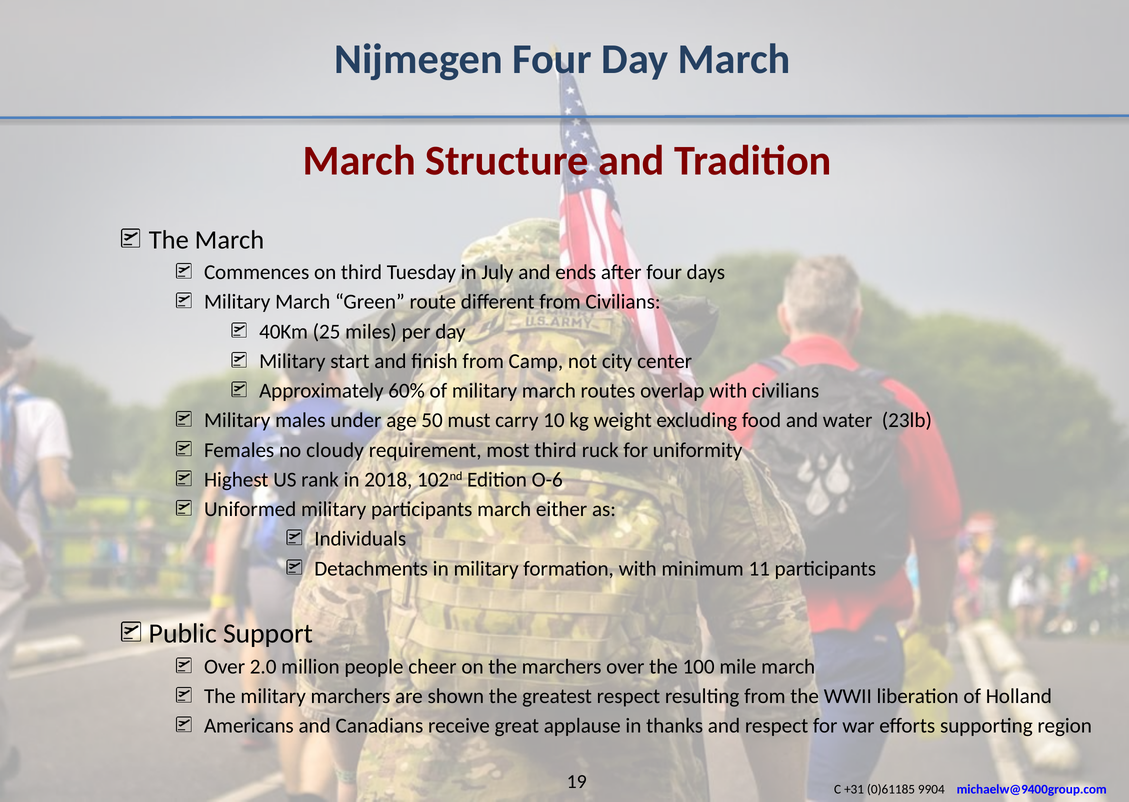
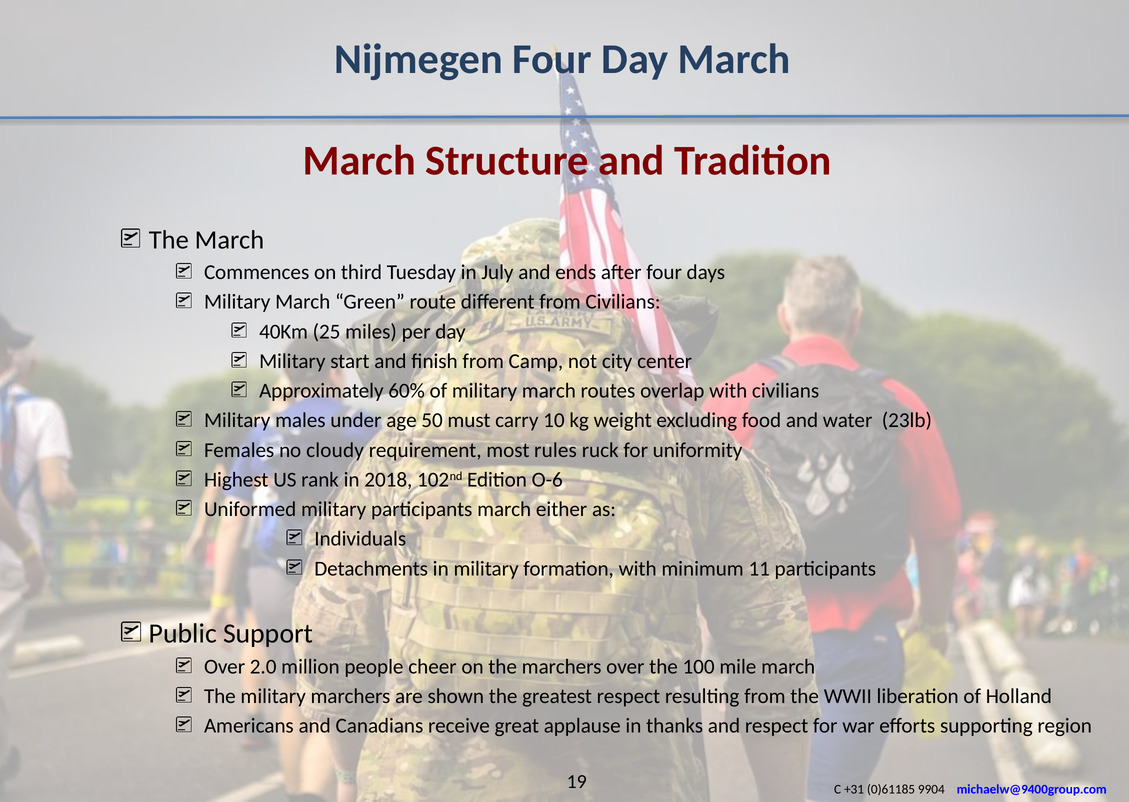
most third: third -> rules (555, 450)
